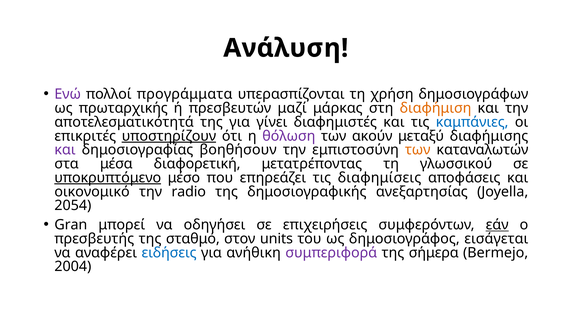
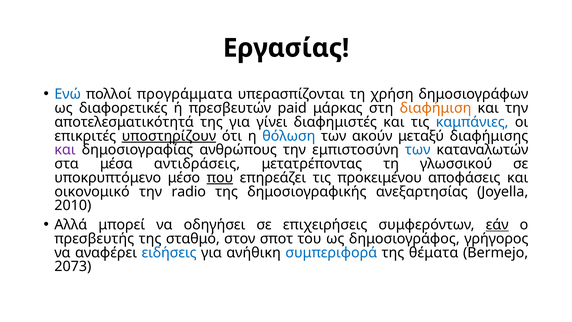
Ανάλυση: Ανάλυση -> Εργασίας (286, 48)
Ενώ colour: purple -> blue (68, 94)
πρωταρχικής: πρωταρχικής -> διαφορετικές (123, 108)
μαζί: μαζί -> paid (292, 108)
θόλωση colour: purple -> blue (289, 136)
βοηθήσουν: βοηθήσουν -> ανθρώπους (238, 150)
των colour: orange -> blue (418, 150)
διαφορετική: διαφορετική -> αντιδράσεις (197, 164)
υποκρυπτόμενο underline: present -> none (108, 178)
που underline: none -> present (220, 178)
διαφημίσεις: διαφημίσεις -> προκειμένου (380, 178)
2054: 2054 -> 2010 (73, 205)
Gran: Gran -> Αλλά (71, 225)
units: units -> σποτ (277, 239)
εισάγεται: εισάγεται -> γρήγορος (496, 239)
συμπεριφορά colour: purple -> blue (331, 252)
σήμερα: σήμερα -> θέματα (434, 252)
2004: 2004 -> 2073 (73, 266)
